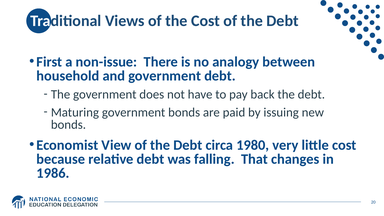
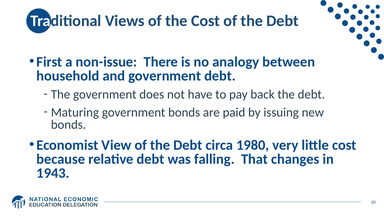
1986: 1986 -> 1943 (53, 173)
